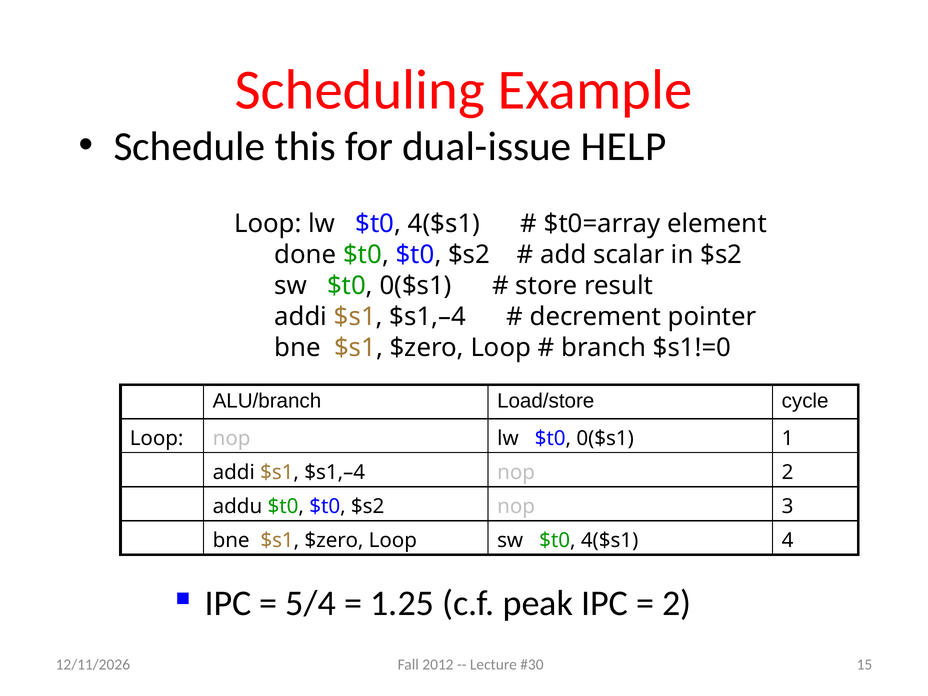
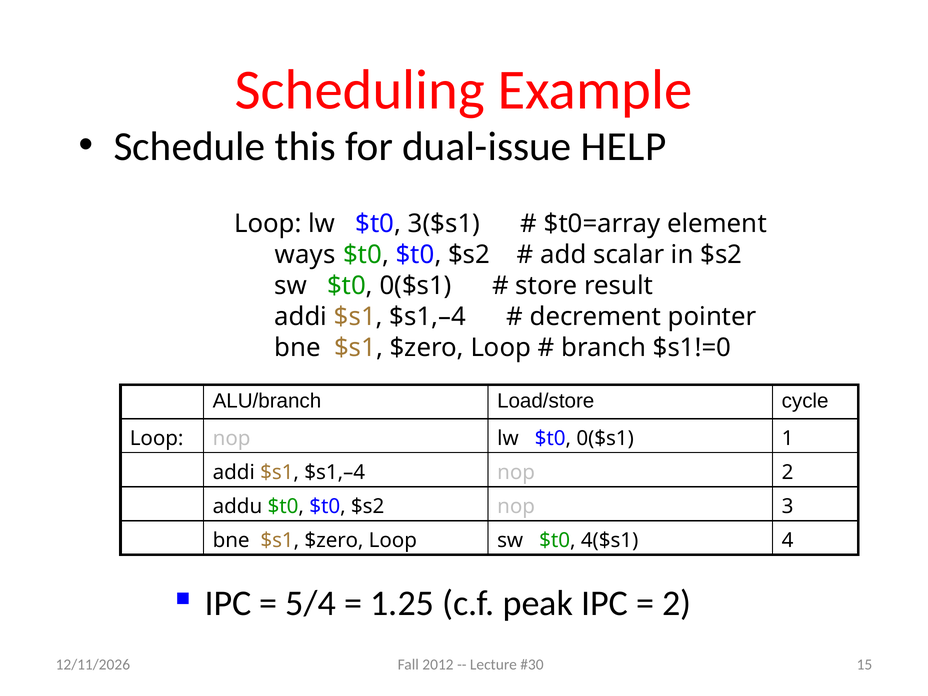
lw $t0 4($s1: 4($s1 -> 3($s1 (444, 224)
done: done -> ways (305, 255)
